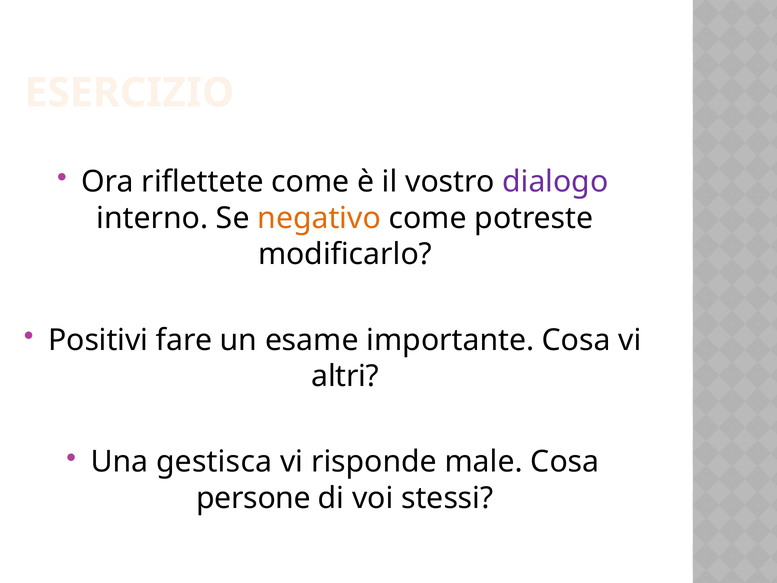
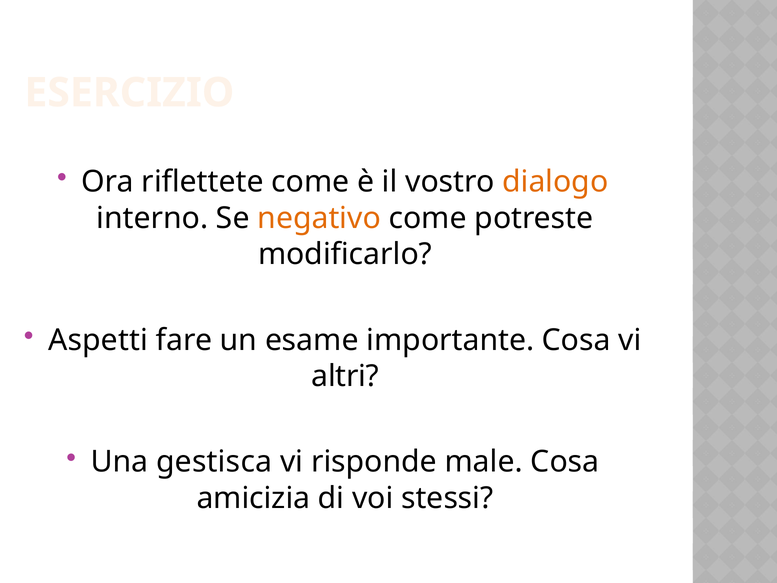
dialogo colour: purple -> orange (555, 182)
Positivi: Positivi -> Aspetti (98, 340)
persone: persone -> amicizia (253, 498)
